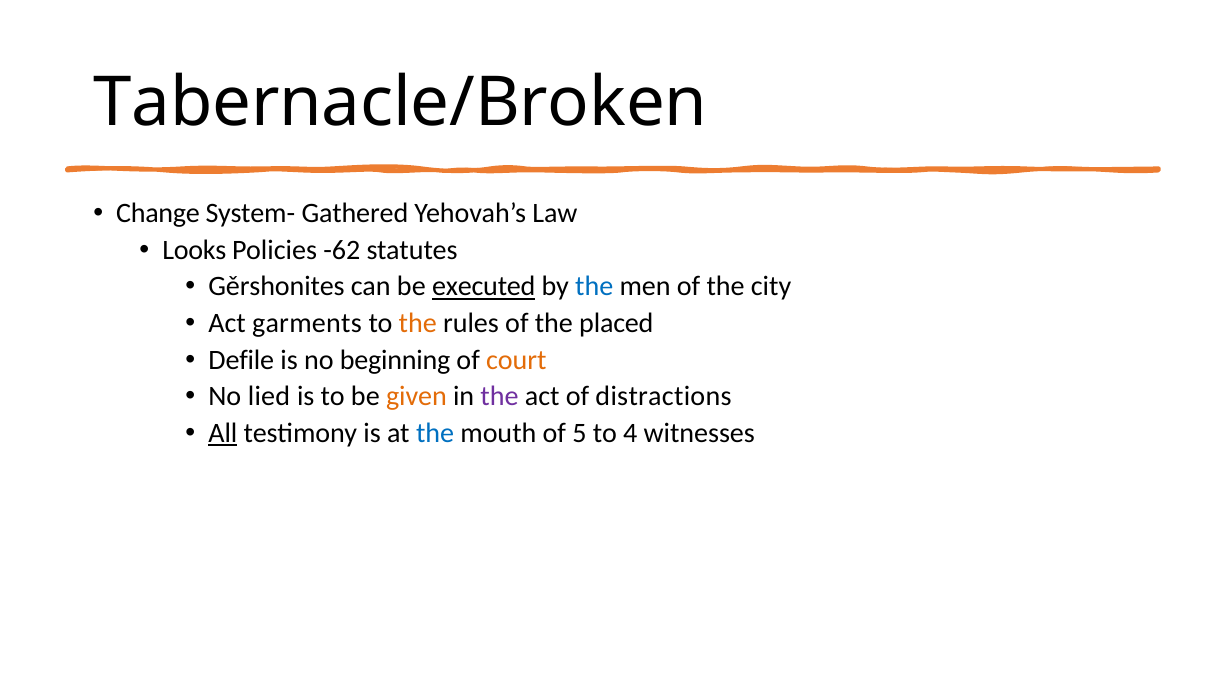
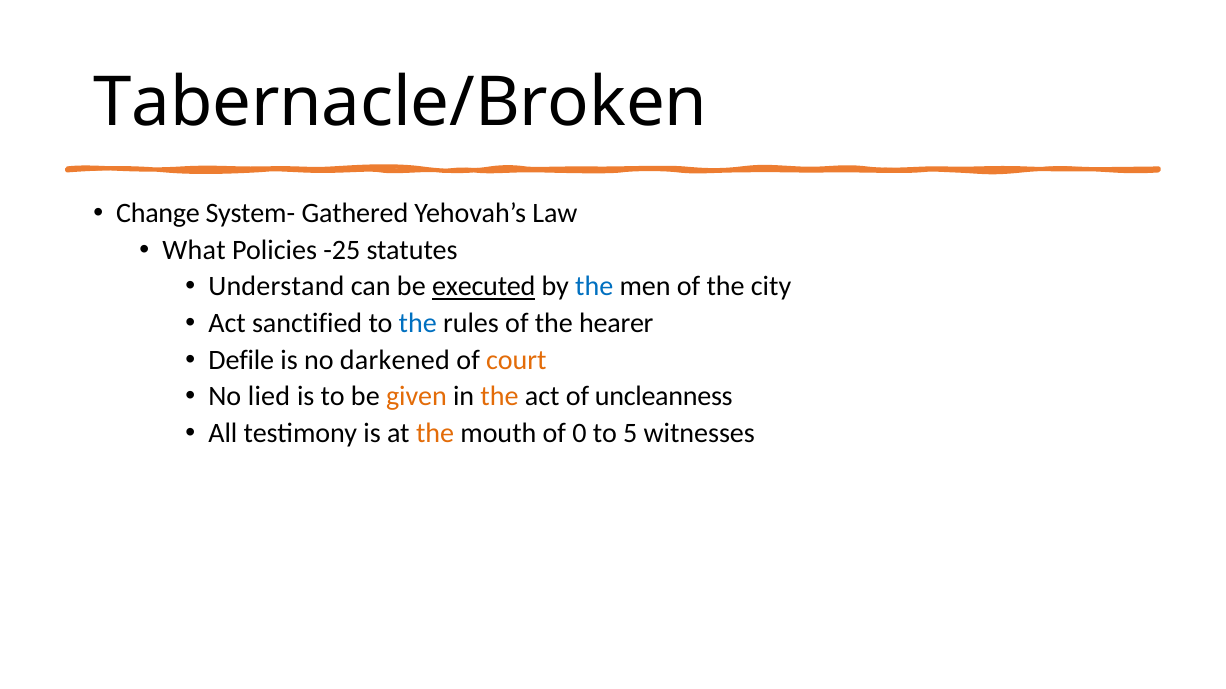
Looks: Looks -> What (194, 250)
-62: -62 -> -25 (342, 250)
Gěrshonites: Gěrshonites -> Understand (276, 287)
garments: garments -> sanctified (307, 324)
the colour: orange -> blue (418, 324)
placed: placed -> hearer (616, 324)
beginning: beginning -> darkened (395, 360)
the colour: purple -> orange (500, 397)
distractions: distractions -> uncleanness (664, 397)
All underline: present -> none (223, 434)
the colour: blue -> orange (435, 434)
5: 5 -> 0 (579, 434)
4: 4 -> 5 (630, 434)
